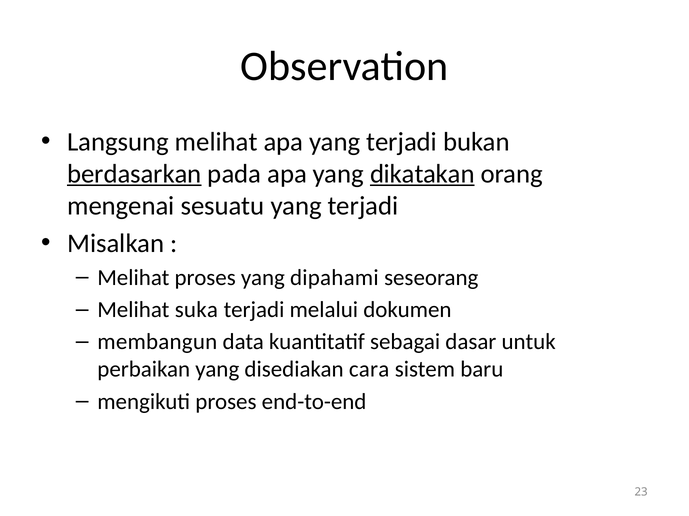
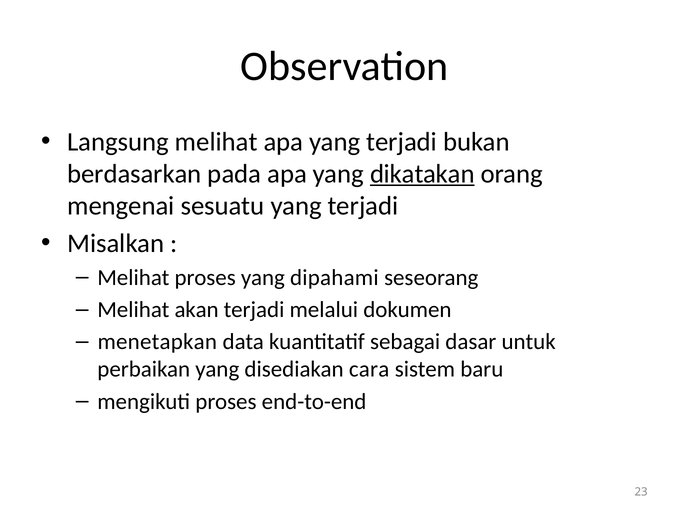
berdasarkan underline: present -> none (134, 174)
suka: suka -> akan (197, 310)
membangun: membangun -> menetapkan (157, 342)
